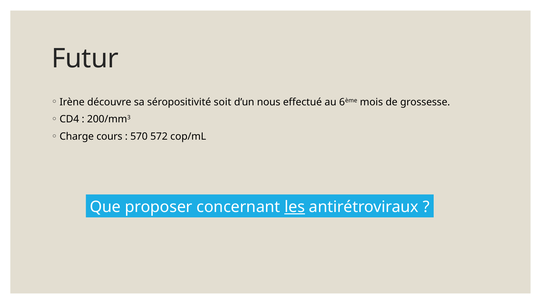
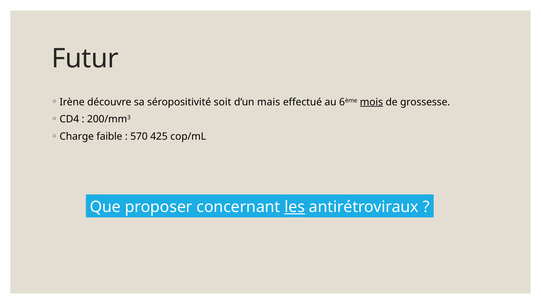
nous: nous -> mais (269, 102)
mois underline: none -> present (371, 102)
cours: cours -> faible (109, 137)
572: 572 -> 425 (159, 137)
